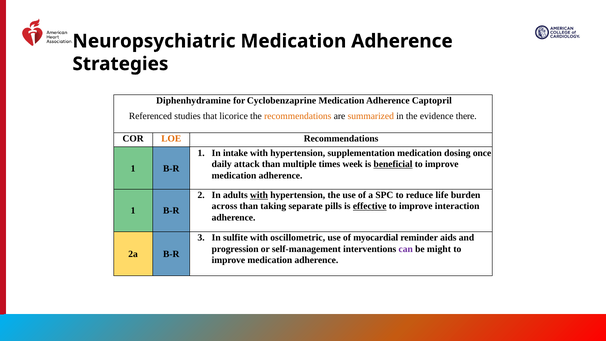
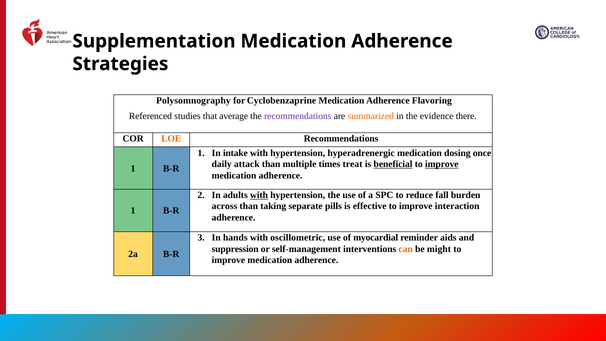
Neuropsychiatric: Neuropsychiatric -> Supplementation (154, 41)
Diphenhydramine: Diphenhydramine -> Polysomnography (193, 101)
Captopril: Captopril -> Flavoring (432, 101)
licorice: licorice -> average (234, 116)
recommendations colour: orange -> purple (298, 116)
supplementation: supplementation -> hyperadrenergic (361, 153)
week: week -> treat (353, 164)
improve underline: none -> present (442, 164)
life: life -> fall (442, 195)
effective underline: present -> none (370, 206)
sulfite: sulfite -> hands (235, 238)
progression: progression -> suppression (235, 249)
can colour: purple -> orange (406, 249)
